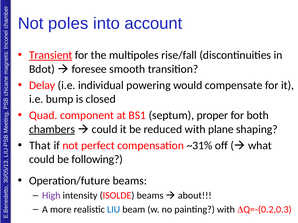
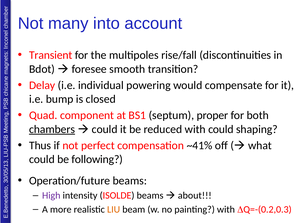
poles: poles -> many (68, 24)
Transient underline: present -> none (51, 55)
with plane: plane -> could (221, 130)
That: That -> Thus (40, 146)
~31%: ~31% -> ~41% (199, 146)
LIU colour: blue -> orange (114, 210)
